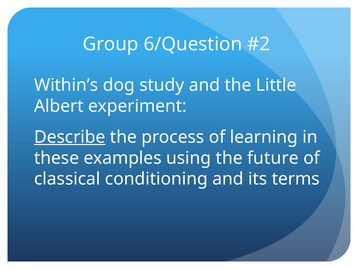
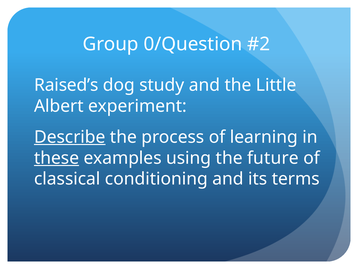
6/Question: 6/Question -> 0/Question (193, 44)
Within’s: Within’s -> Raised’s (66, 85)
these underline: none -> present (57, 158)
